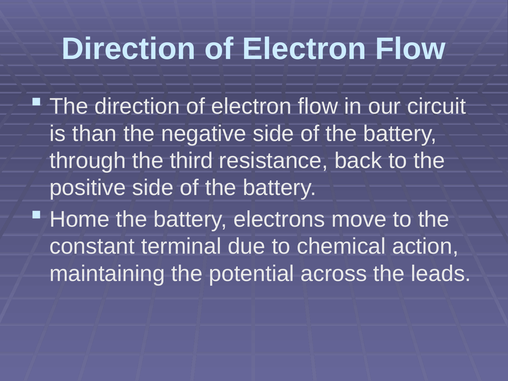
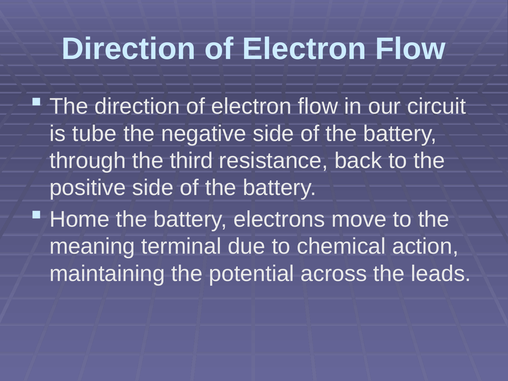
than: than -> tube (94, 134)
constant: constant -> meaning (92, 247)
